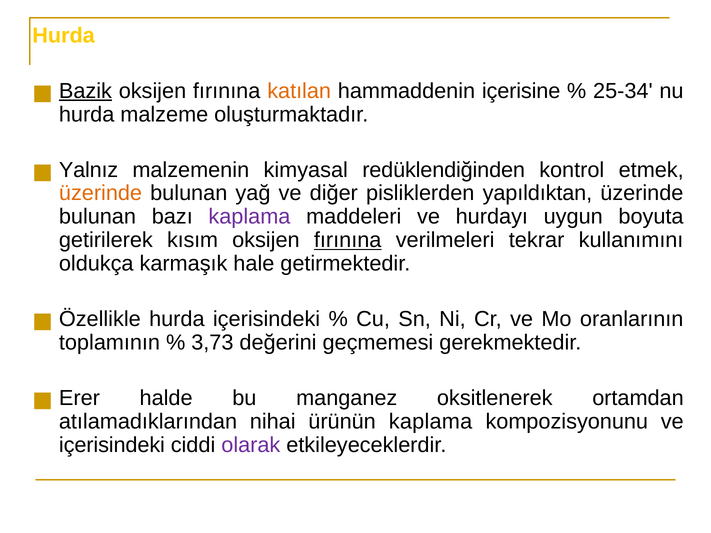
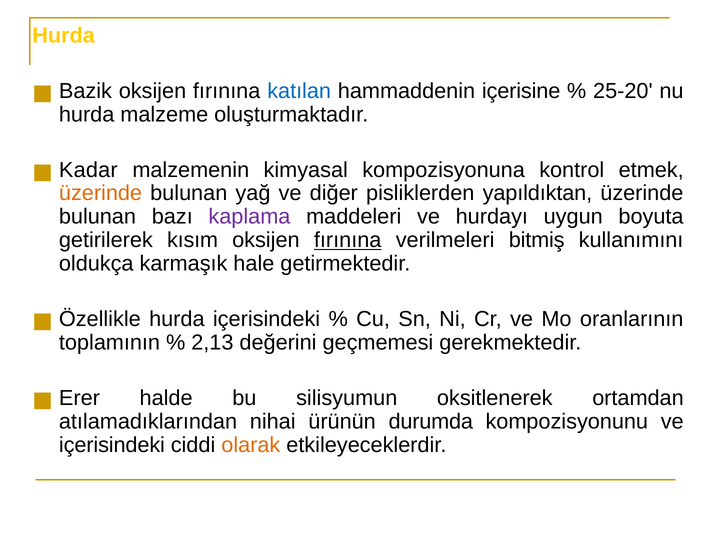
Bazik underline: present -> none (85, 91)
katılan colour: orange -> blue (299, 91)
25-34: 25-34 -> 25-20 (623, 91)
Yalnız: Yalnız -> Kadar (88, 170)
redüklendiğinden: redüklendiğinden -> kompozisyonuna (444, 170)
tekrar: tekrar -> bitmiş (537, 240)
3,73: 3,73 -> 2,13 (212, 343)
manganez: manganez -> silisyumun (347, 398)
ürünün kaplama: kaplama -> durumda (431, 422)
olarak colour: purple -> orange (251, 445)
